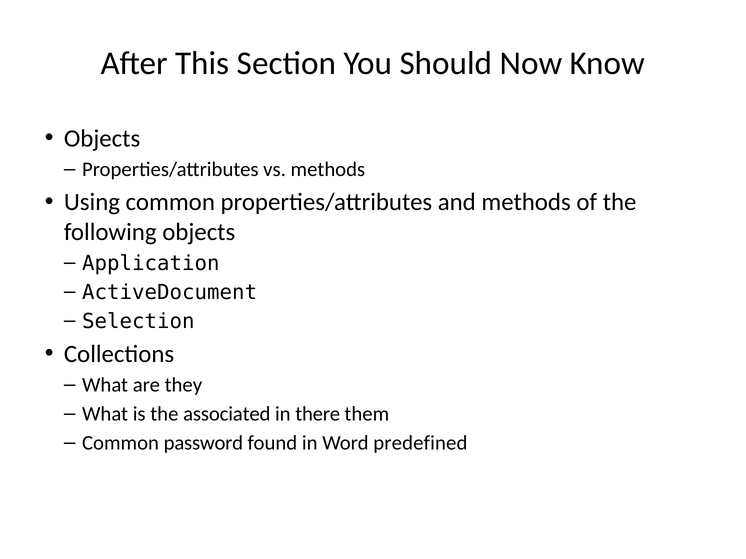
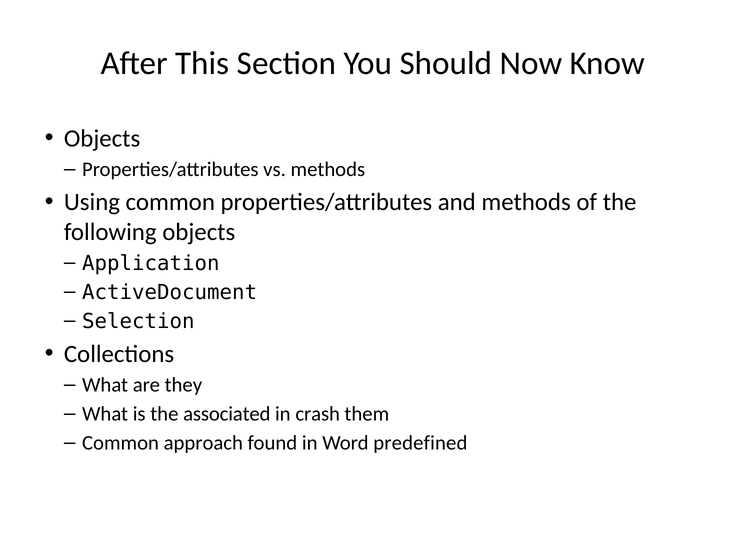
there: there -> crash (318, 414)
password: password -> approach (203, 443)
